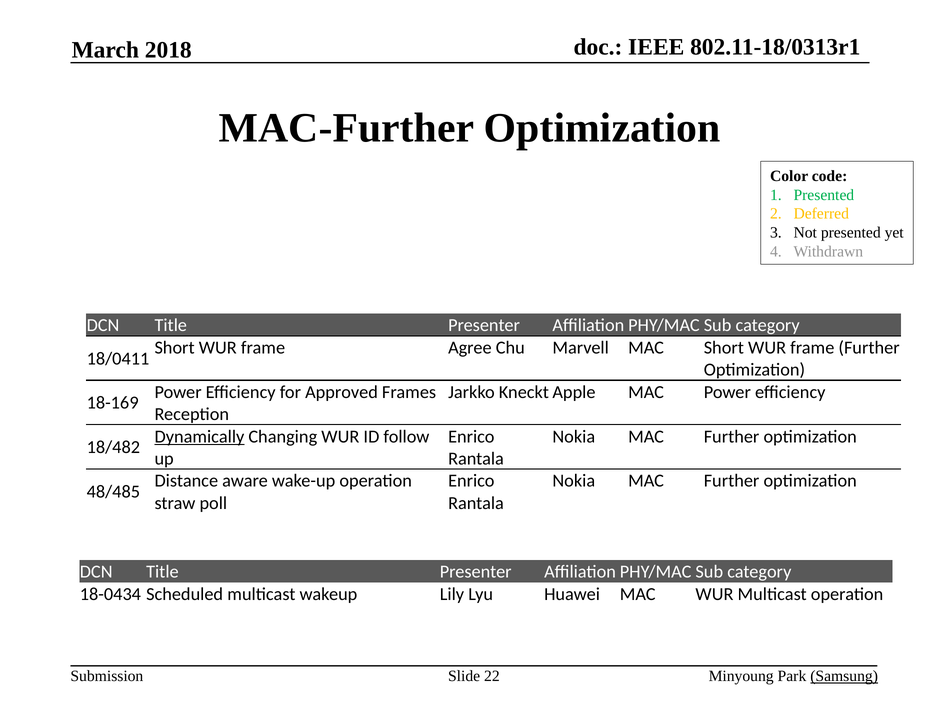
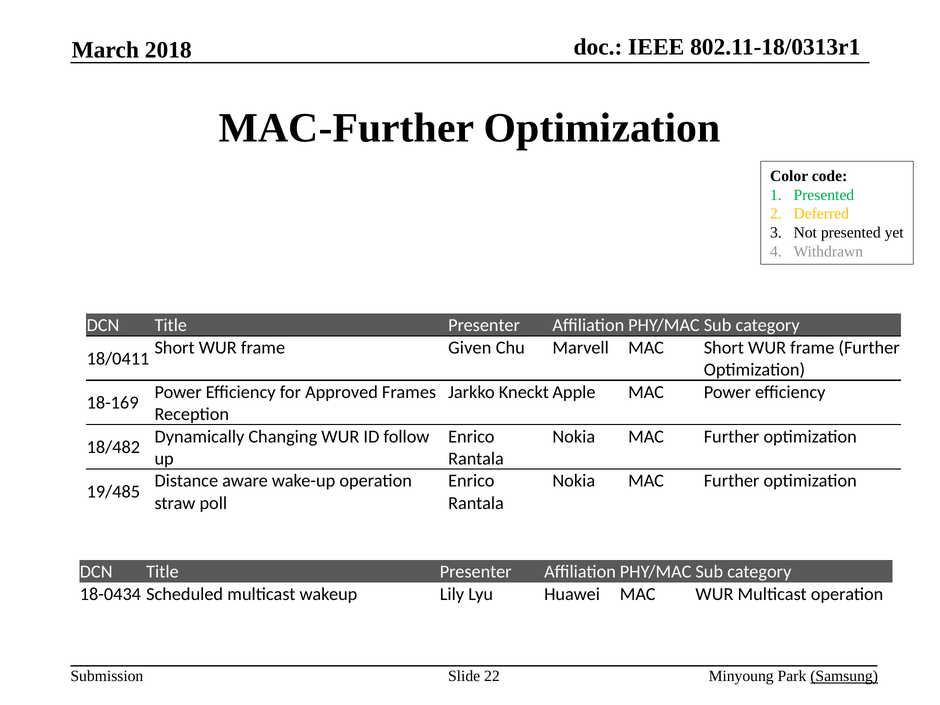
Agree: Agree -> Given (470, 348)
Dynamically underline: present -> none (199, 436)
48/485: 48/485 -> 19/485 (113, 492)
